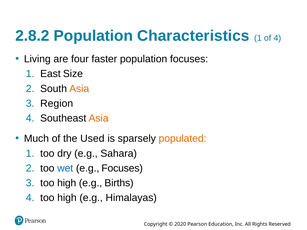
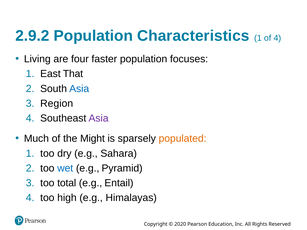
2.8.2: 2.8.2 -> 2.9.2 (32, 36)
Size: Size -> That (73, 74)
Asia colour: orange -> blue (79, 89)
Asia colour: orange -> purple (99, 118)
Used: Used -> Might (92, 139)
e.g Focuses: Focuses -> Pyramid (122, 168)
high: high -> total (67, 183)
Births: Births -> Entail (119, 183)
